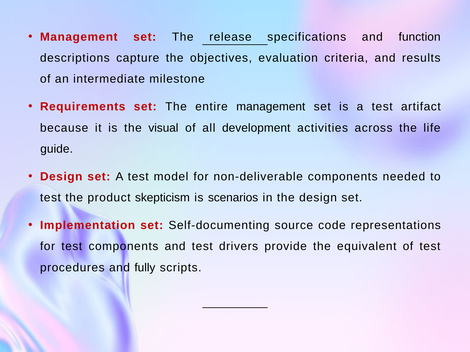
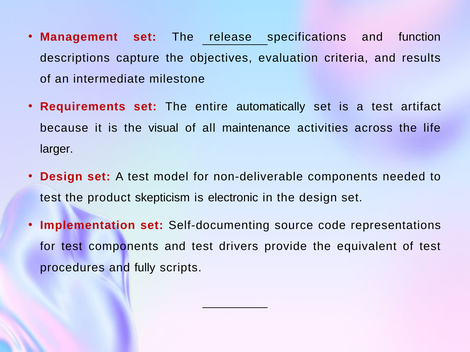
entire management: management -> automatically (271, 107)
development: development -> maintenance (256, 128)
guide: guide -> larger (57, 149)
scenarios: scenarios -> electronic (233, 198)
